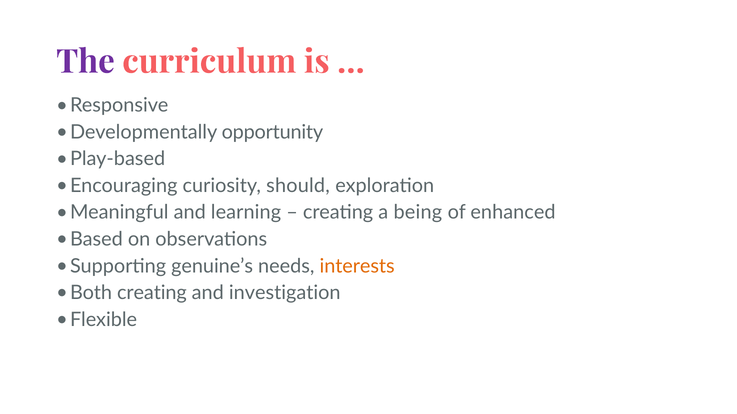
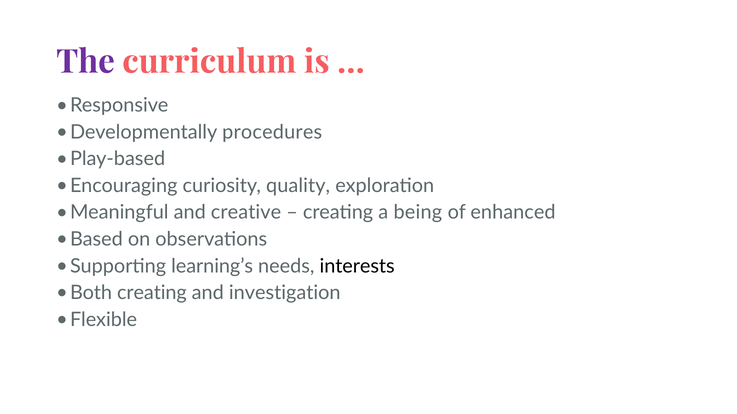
opportunity: opportunity -> procedures (272, 132)
should: should -> quality (298, 186)
learning: learning -> creative (246, 213)
genuine’s: genuine’s -> learning’s (212, 266)
interests colour: orange -> black (357, 266)
